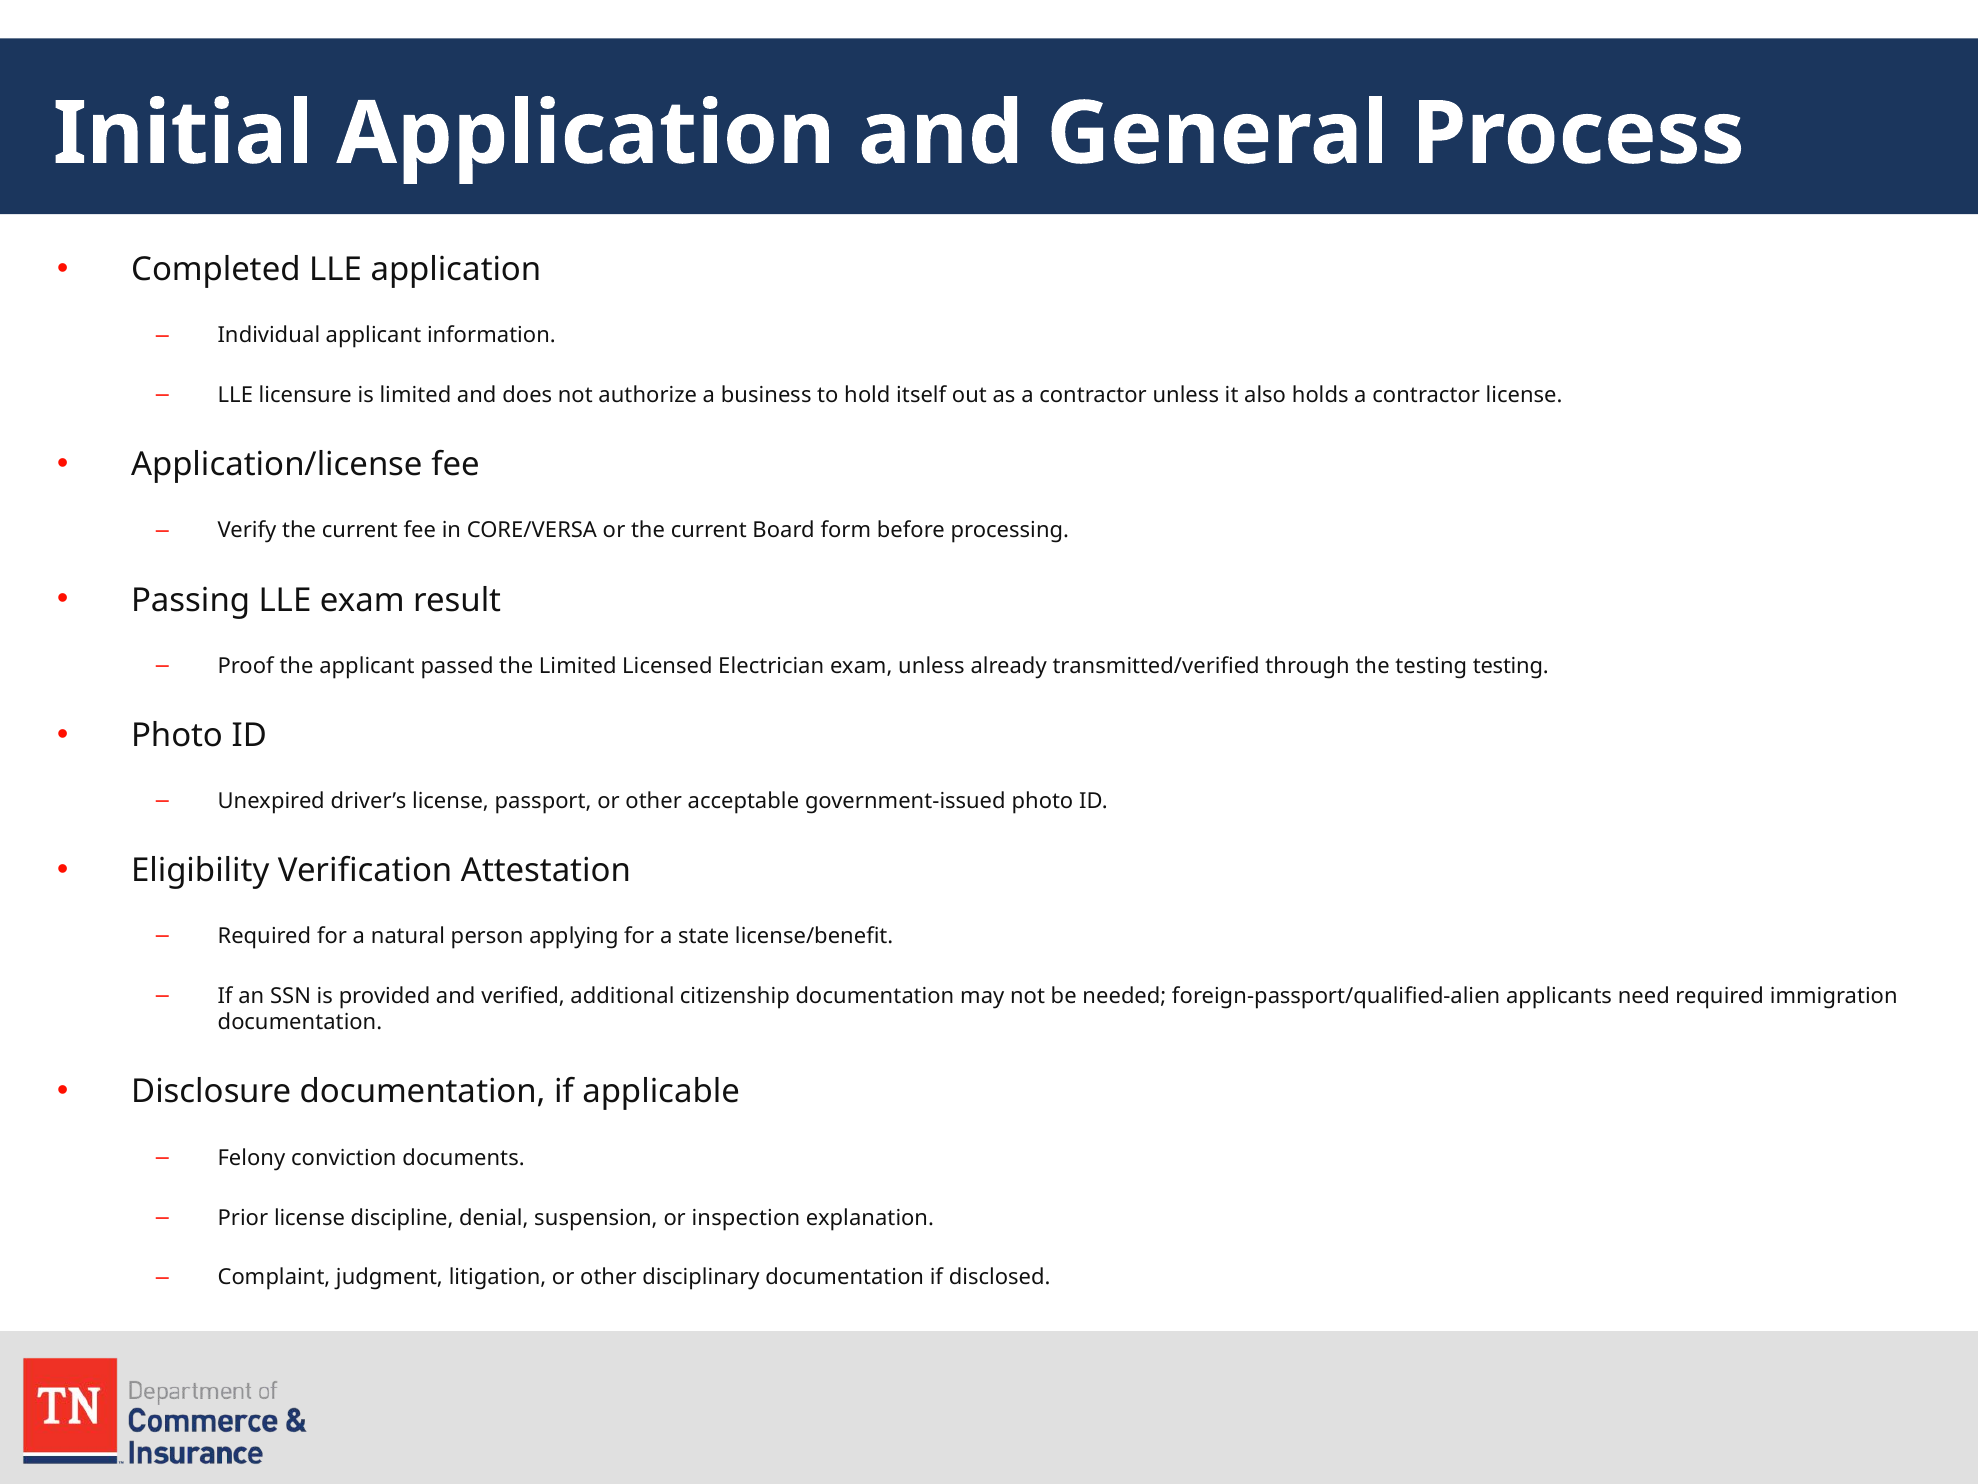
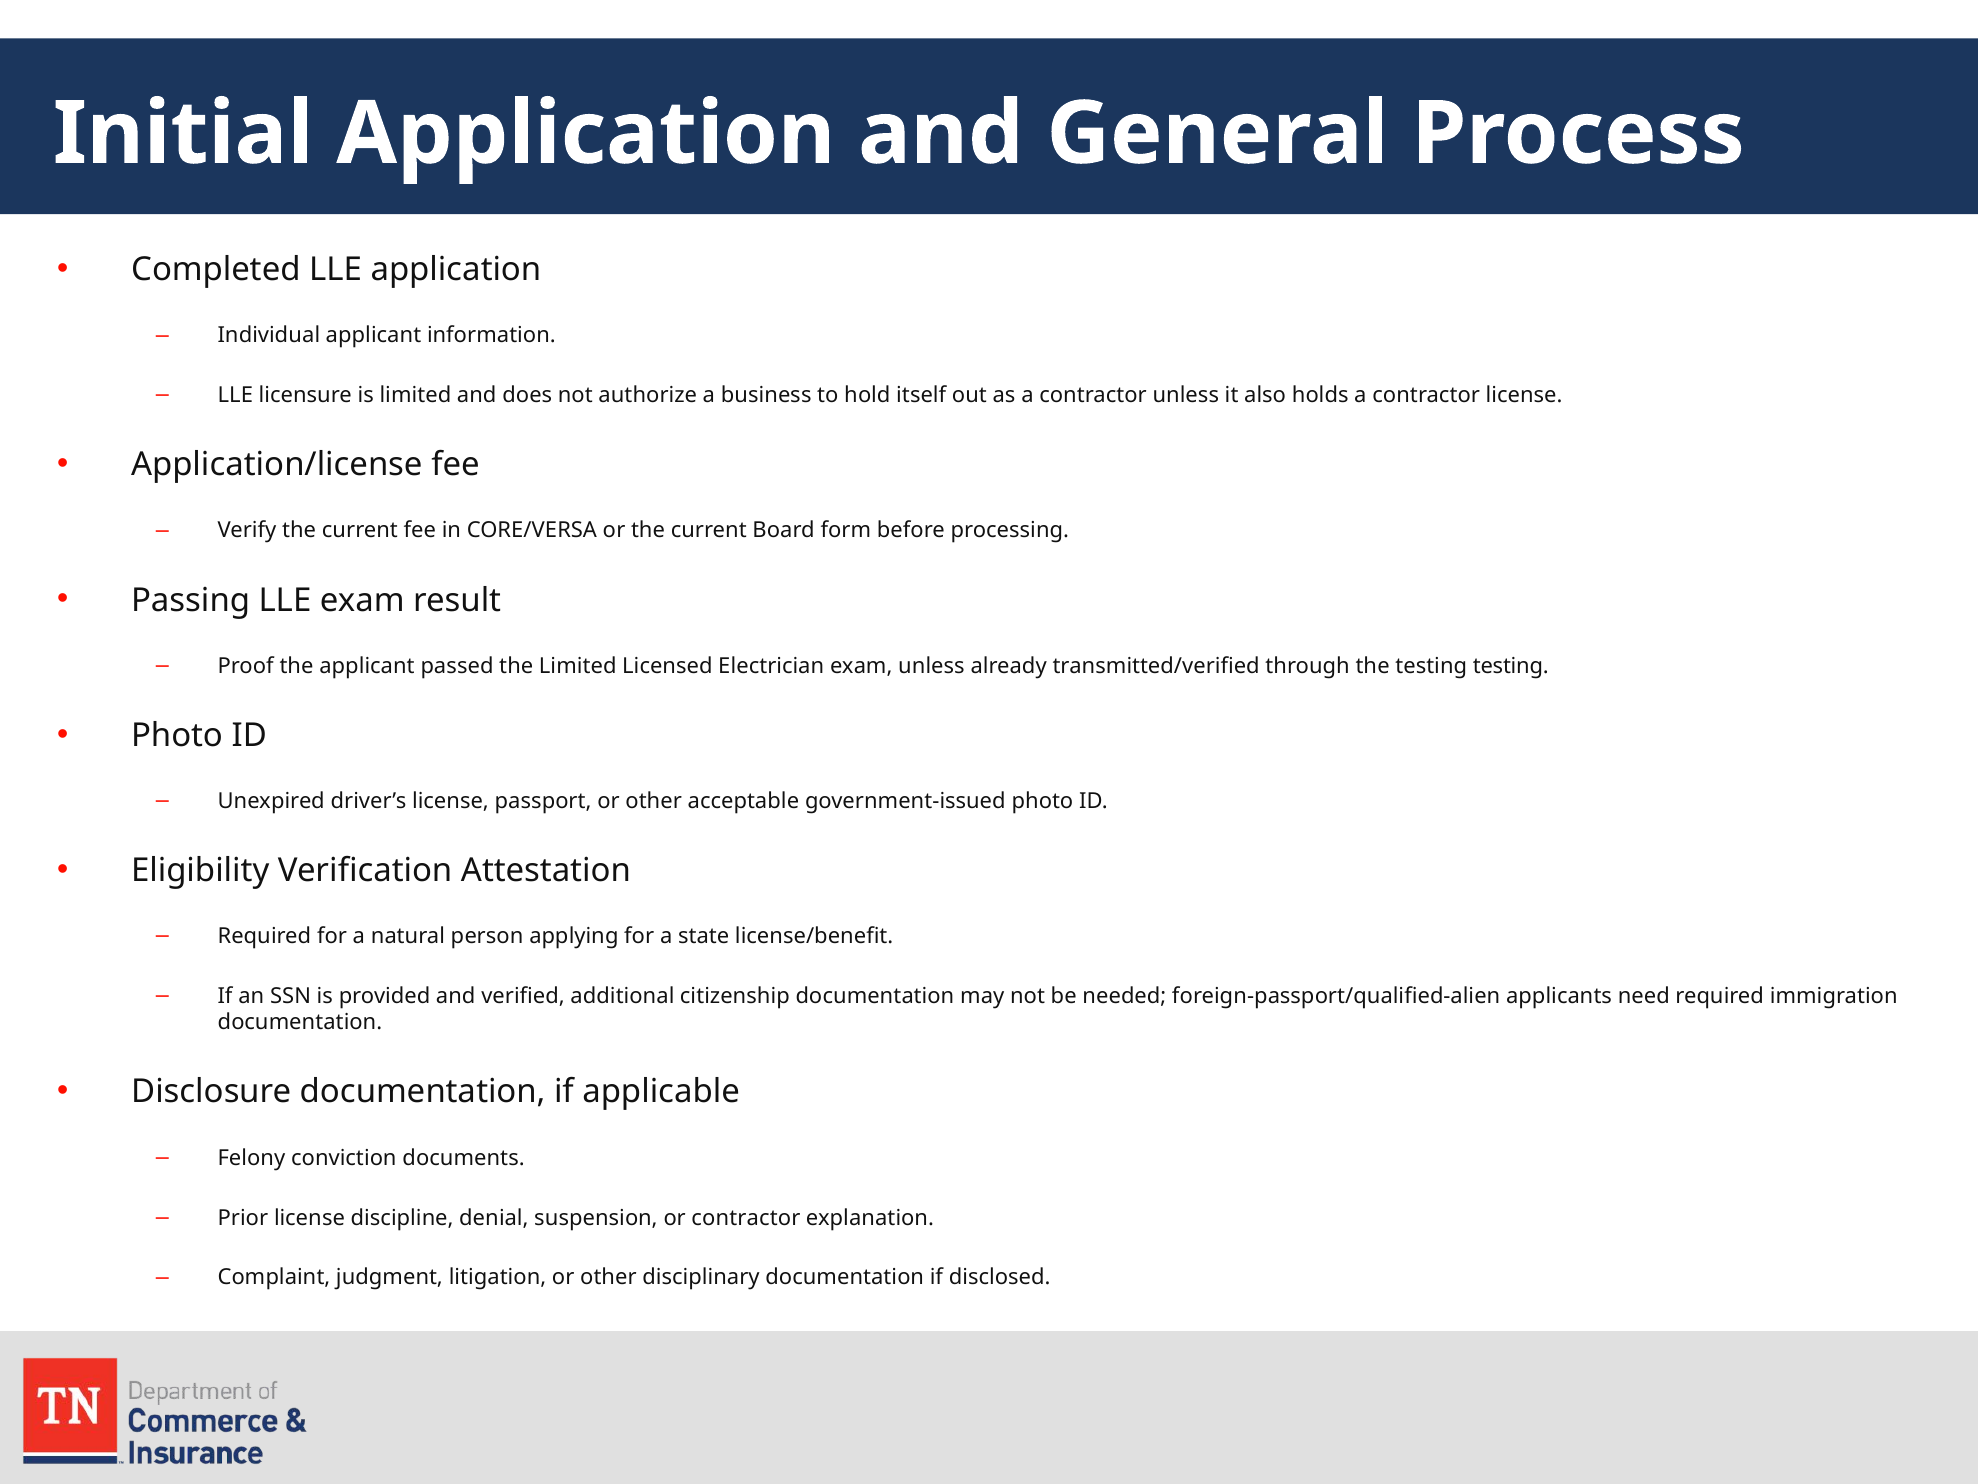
or inspection: inspection -> contractor (746, 1217)
